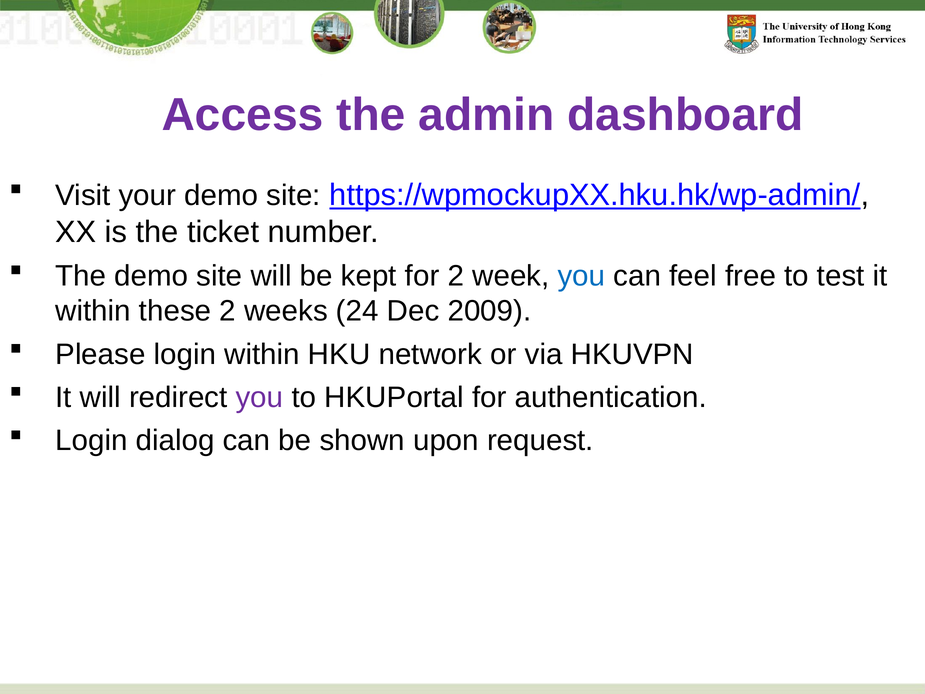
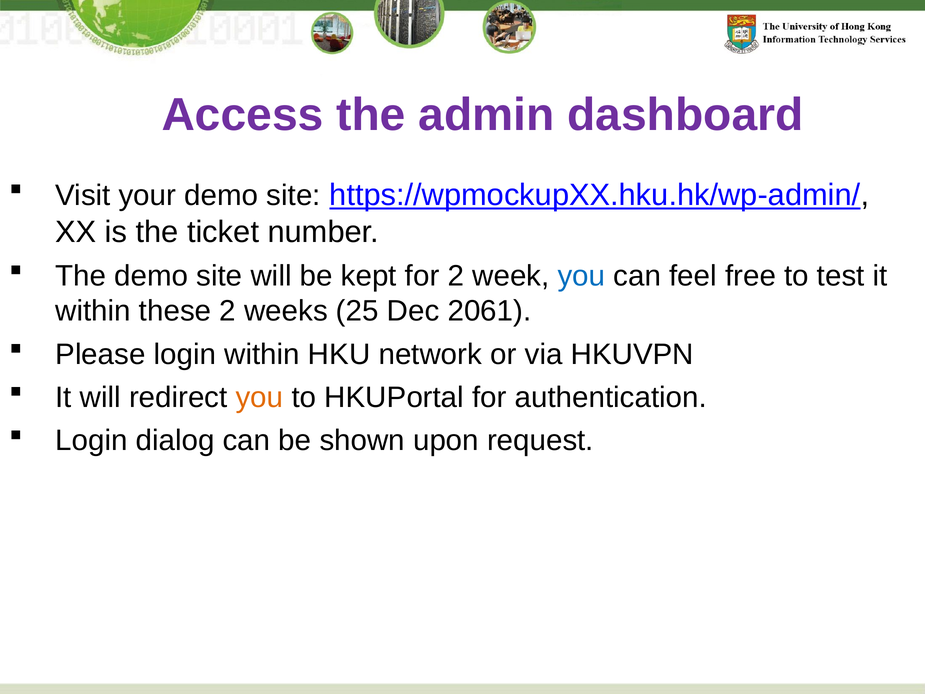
24: 24 -> 25 (357, 311)
2009: 2009 -> 2061 (489, 311)
you colour: purple -> orange (260, 397)
